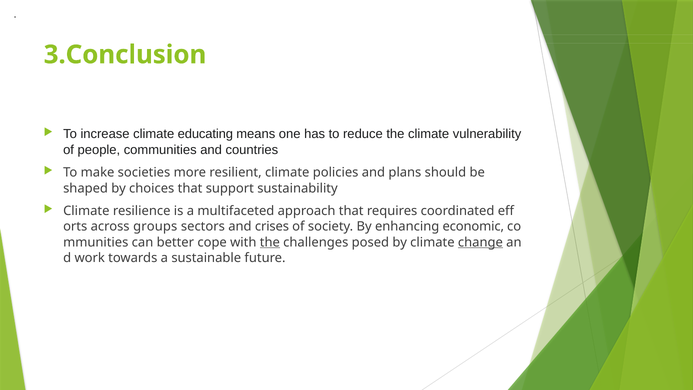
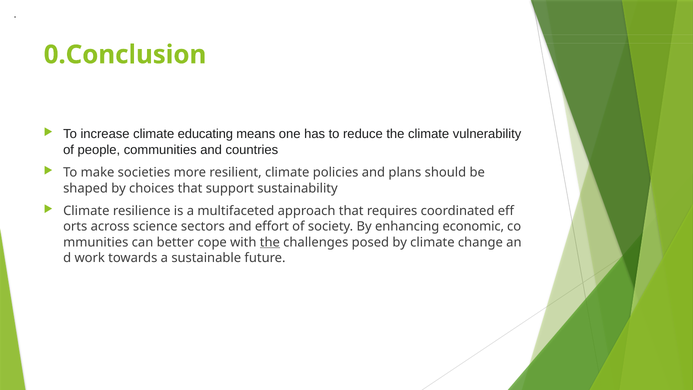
3.Conclusion: 3.Conclusion -> 0.Conclusion (125, 55)
groups: groups -> science (155, 227)
crises: crises -> effort (272, 227)
change underline: present -> none (480, 242)
